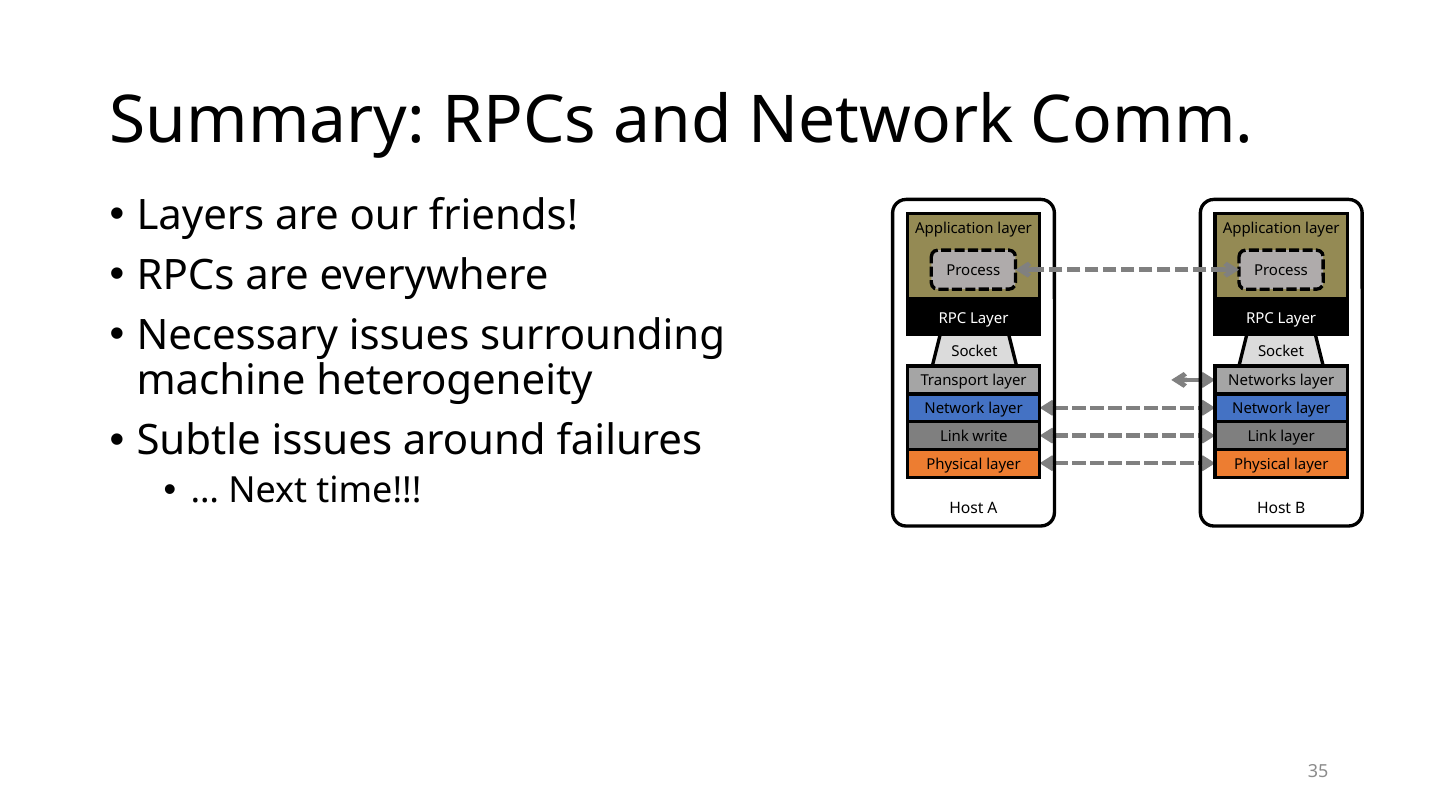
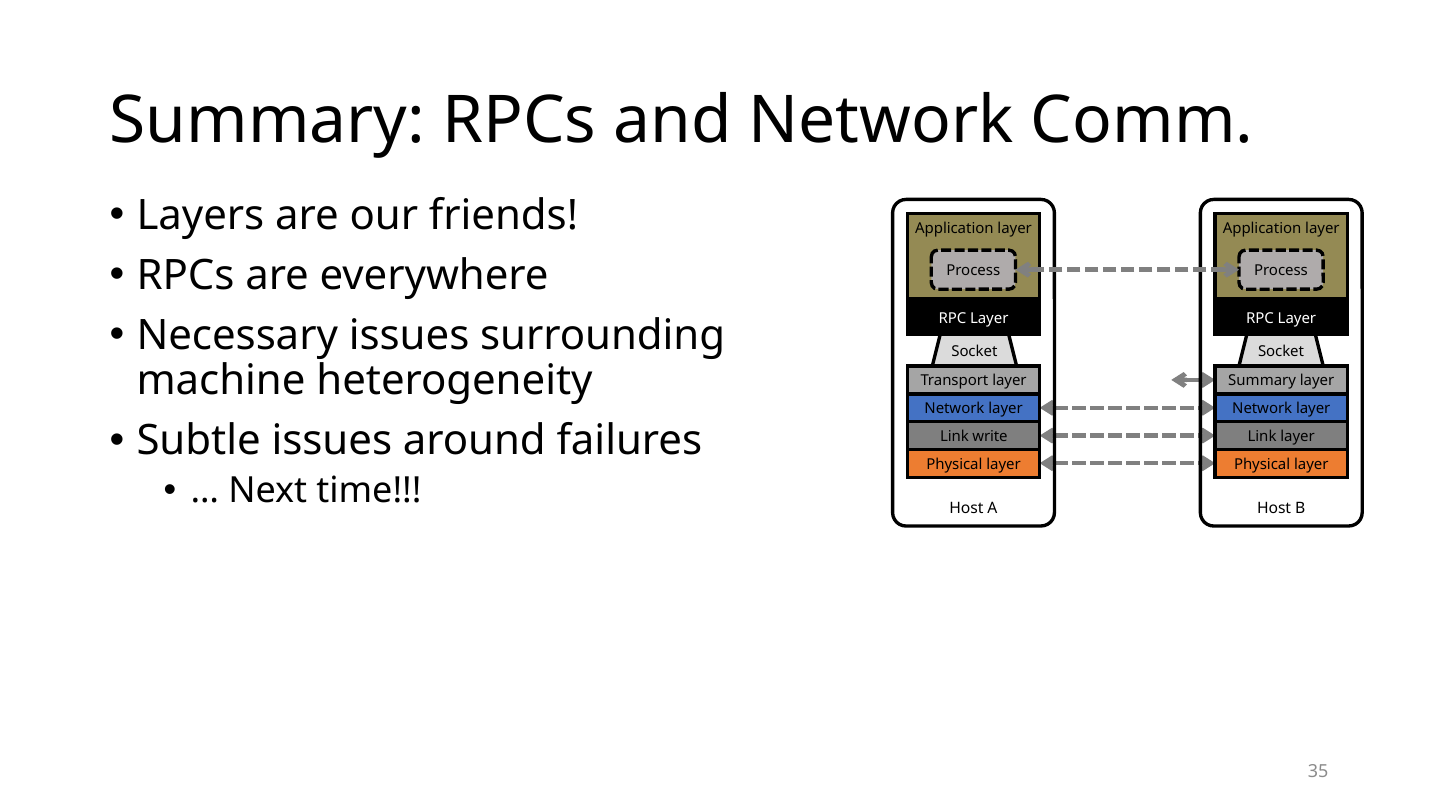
Networks: Networks -> Summary (1262, 381)
